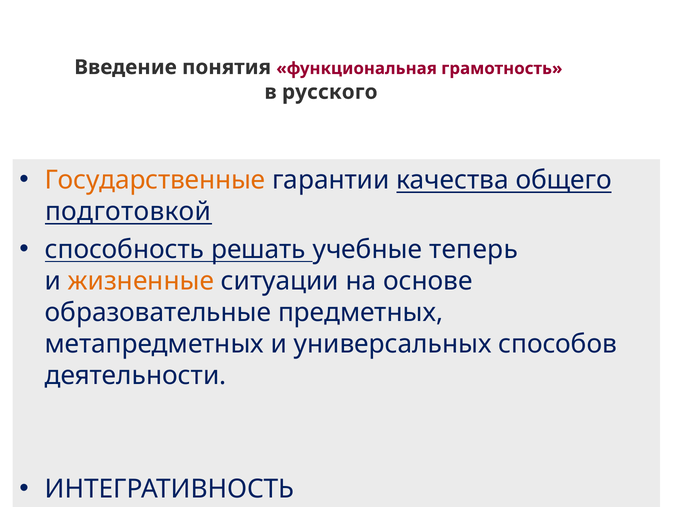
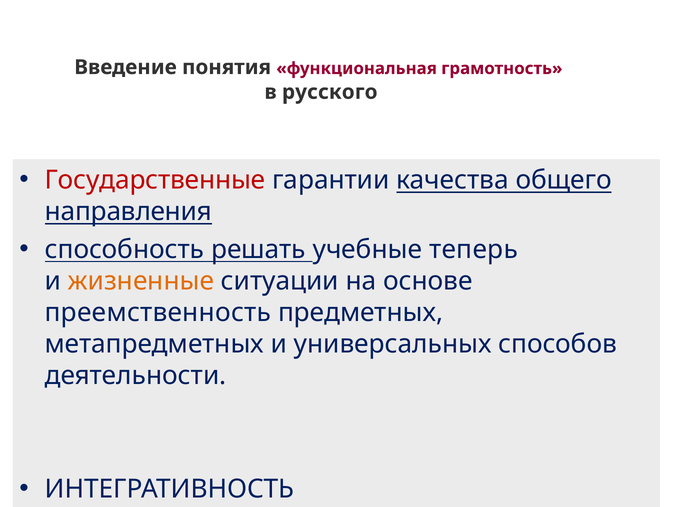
Государственные colour: orange -> red (155, 180)
подготовкой: подготовкой -> направления (128, 212)
образовательные: образовательные -> преемственность (158, 313)
